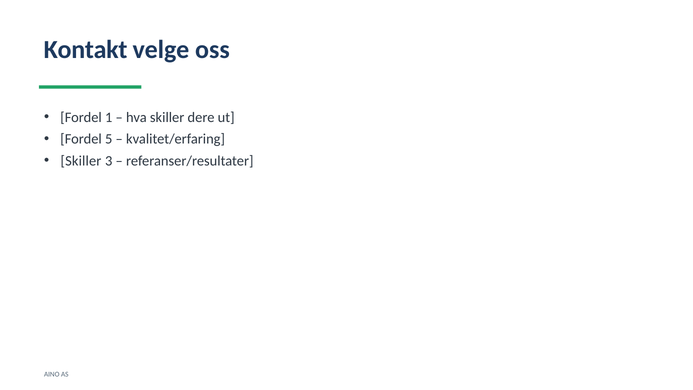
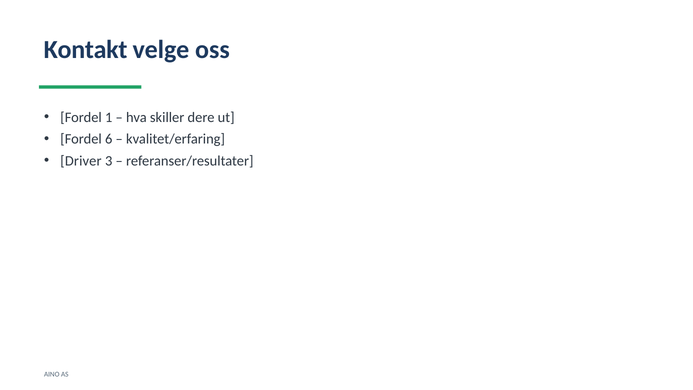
5: 5 -> 6 (109, 139)
Skiller: Skiller -> Driver (81, 161)
